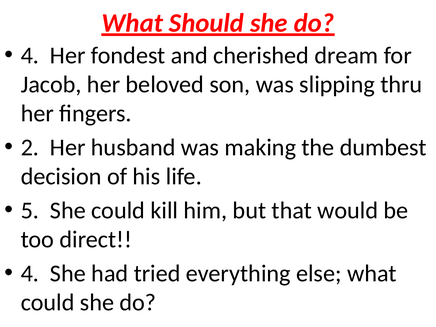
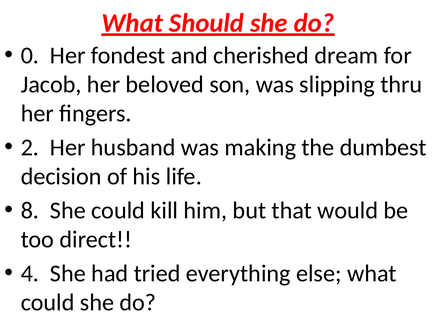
4: 4 -> 0 (30, 56)
5: 5 -> 8 (30, 210)
